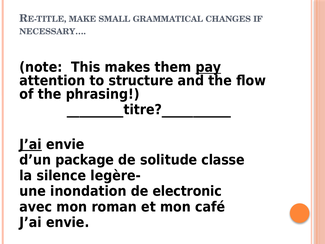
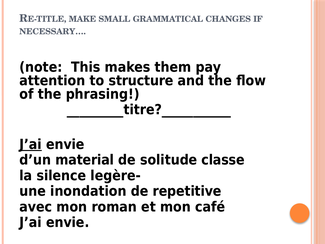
pay underline: present -> none (208, 67)
package: package -> material (85, 160)
electronic: electronic -> repetitive (187, 191)
